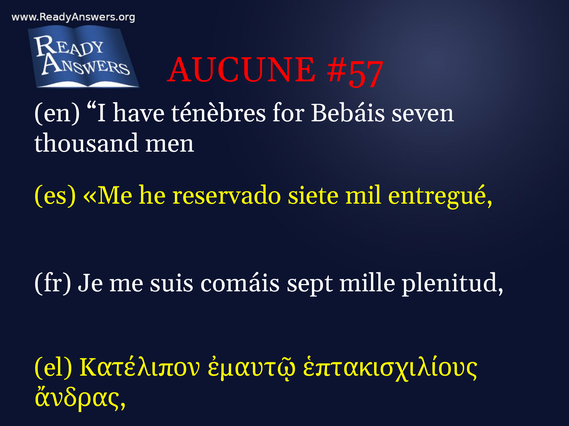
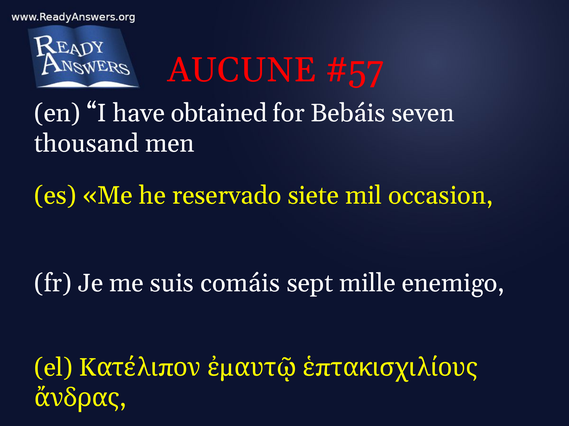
ténèbres: ténèbres -> obtained (219, 113)
entregué: entregué -> occasion (441, 196)
plenitud: plenitud -> enemigo (453, 284)
